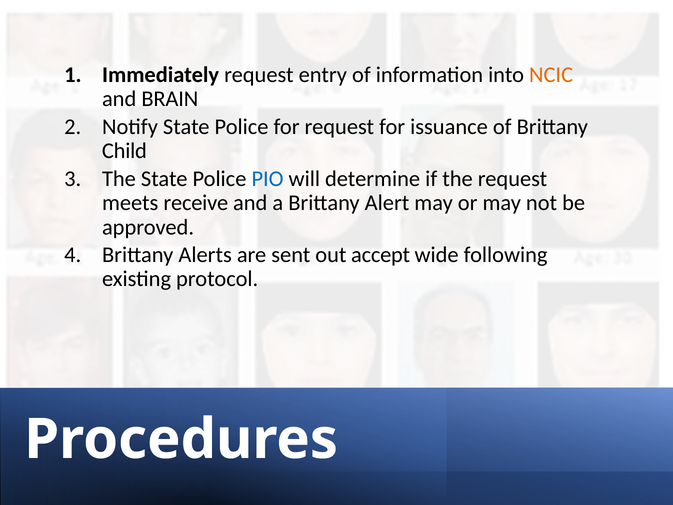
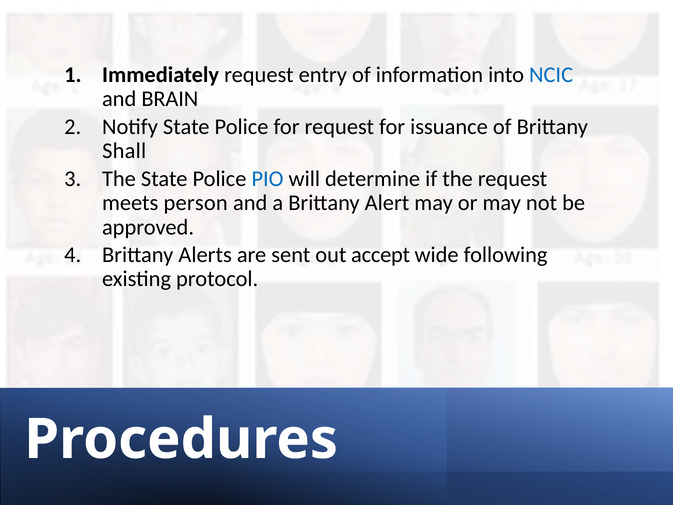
NCIC colour: orange -> blue (551, 75)
Child: Child -> Shall (124, 151)
receive: receive -> person (196, 203)
